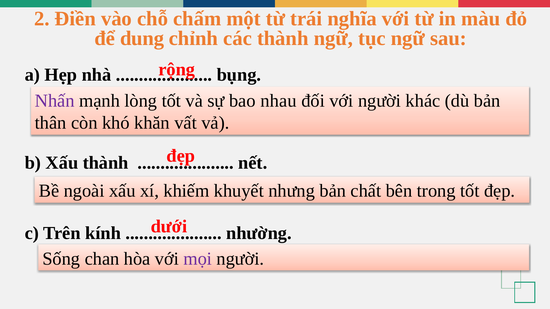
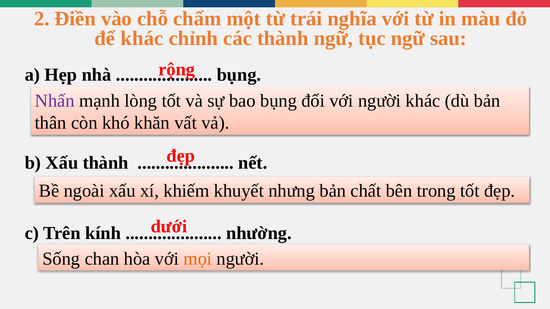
để dung: dung -> khác (142, 39)
bao nhau: nhau -> bụng (279, 101)
mọi colour: purple -> orange (198, 259)
